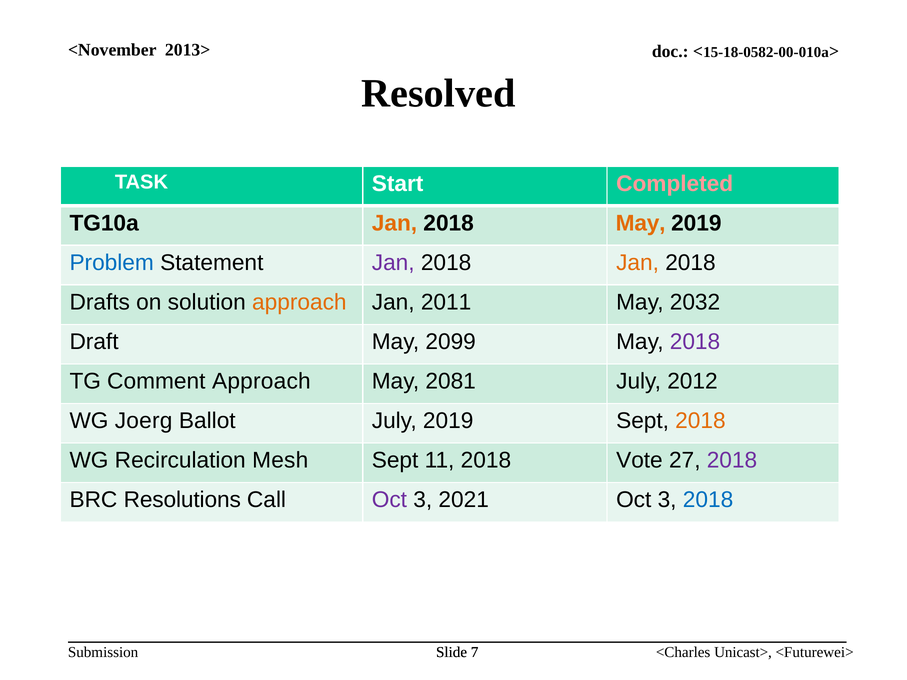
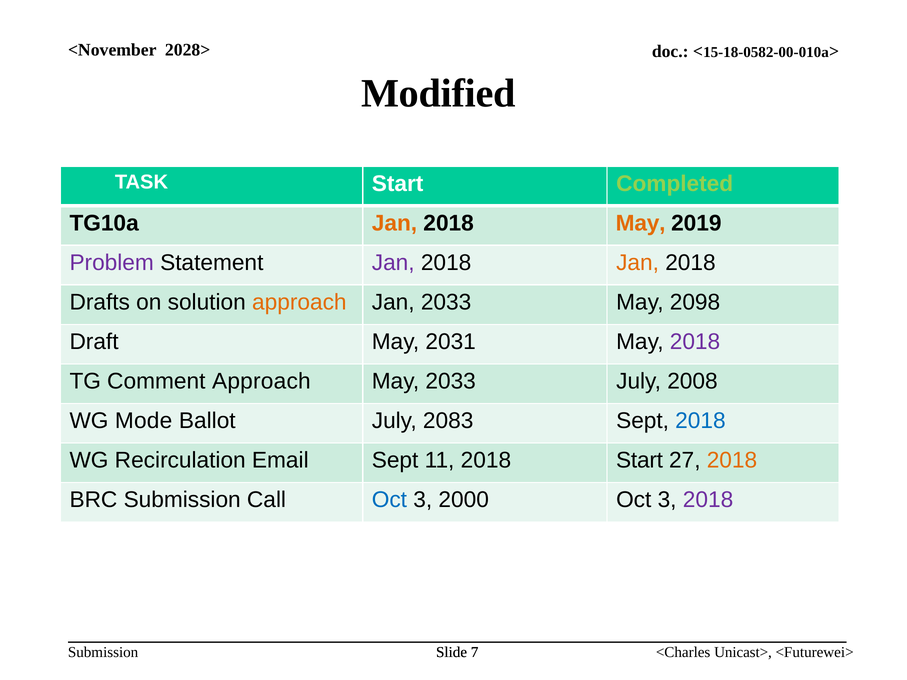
2013>: 2013> -> 2028> (188, 50)
Resolved: Resolved -> Modified (438, 93)
Completed colour: pink -> light green (675, 184)
Problem colour: blue -> purple (112, 263)
Jan 2011: 2011 -> 2033 (446, 303)
2032: 2032 -> 2098 (695, 303)
2099: 2099 -> 2031 (451, 342)
May 2081: 2081 -> 2033 (451, 382)
2012: 2012 -> 2008 (692, 382)
Joerg: Joerg -> Mode (144, 421)
July 2019: 2019 -> 2083 (448, 421)
2018 colour: orange -> blue (700, 421)
Mesh: Mesh -> Email (280, 461)
2018 Vote: Vote -> Start (640, 461)
2018 colour: purple -> orange (732, 461)
BRC Resolutions: Resolutions -> Submission (182, 500)
Oct colour: purple -> blue (389, 500)
2021: 2021 -> 2000 (464, 500)
2018 colour: blue -> purple (708, 500)
